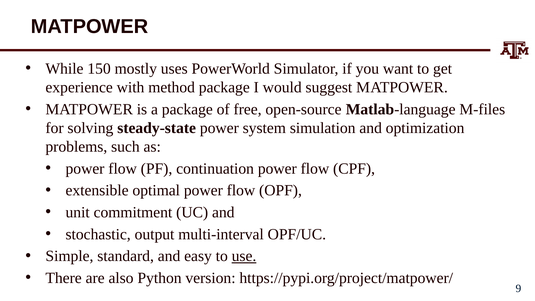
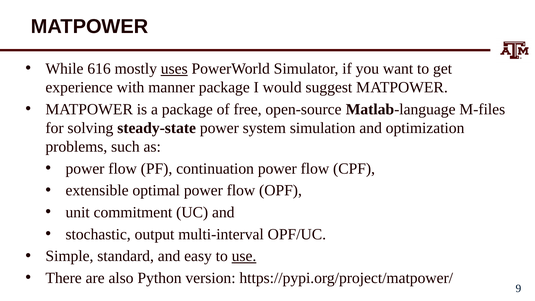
150: 150 -> 616 (99, 69)
uses underline: none -> present (174, 69)
method: method -> manner (172, 87)
